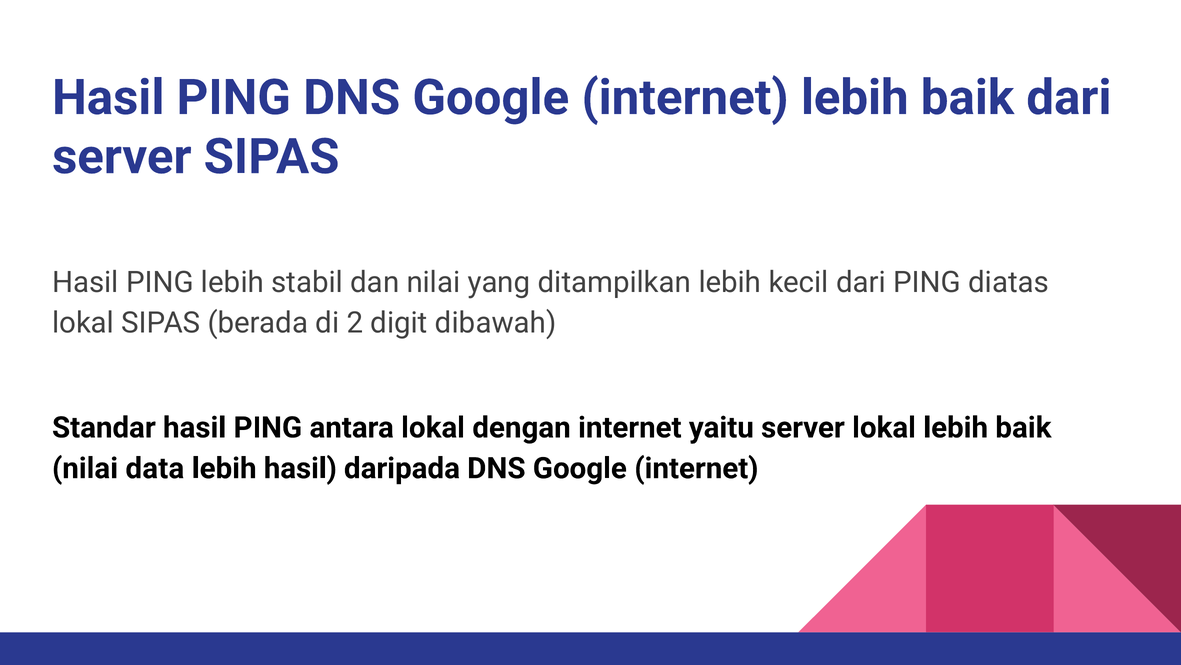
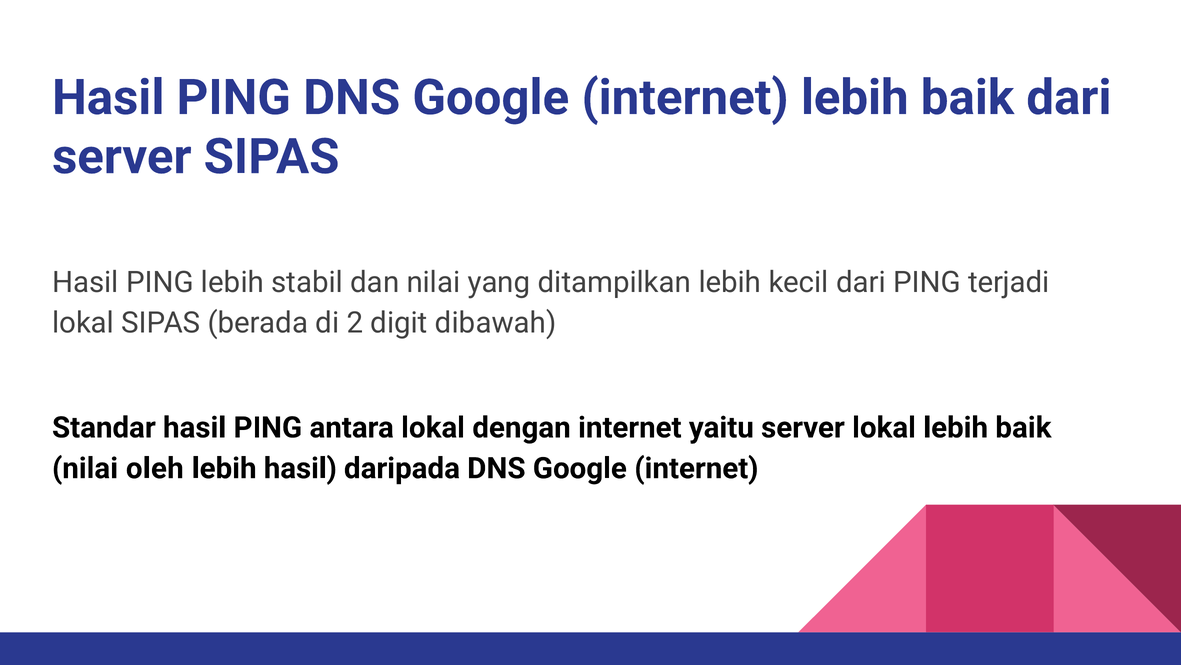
diatas: diatas -> terjadi (1009, 282)
data: data -> oleh (155, 468)
